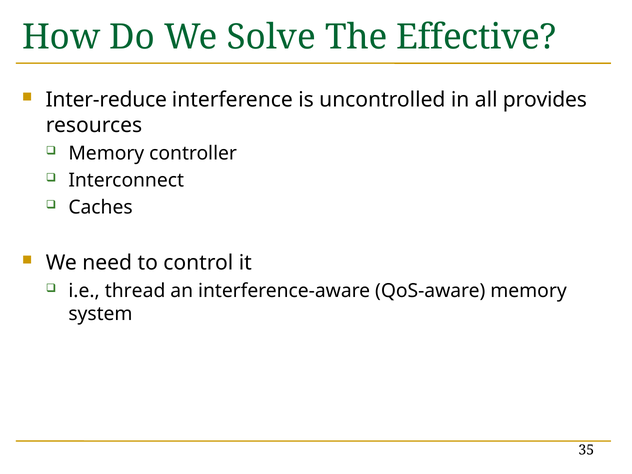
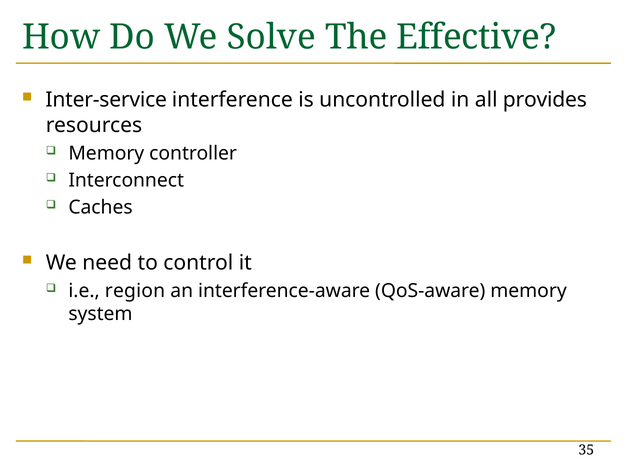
Inter-reduce: Inter-reduce -> Inter-service (106, 100)
thread: thread -> region (135, 291)
